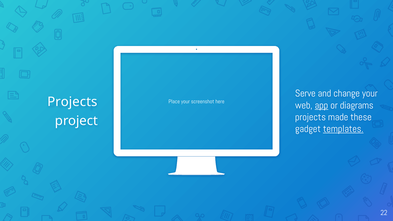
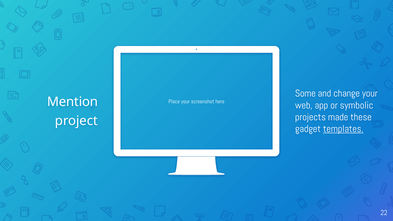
Serve: Serve -> Some (305, 94)
Projects: Projects -> Mention (72, 102)
app underline: present -> none (321, 105)
diagrams: diagrams -> symbolic (357, 105)
